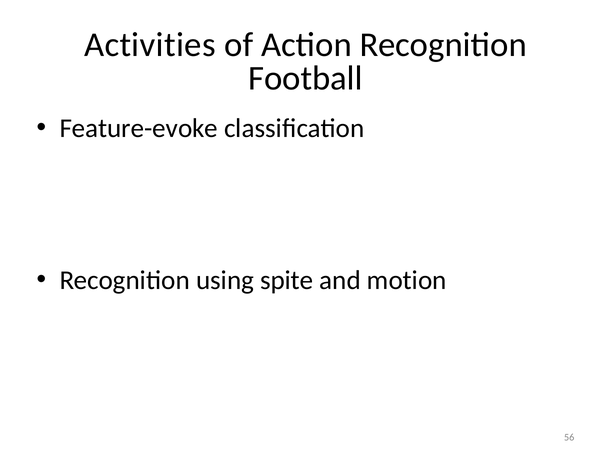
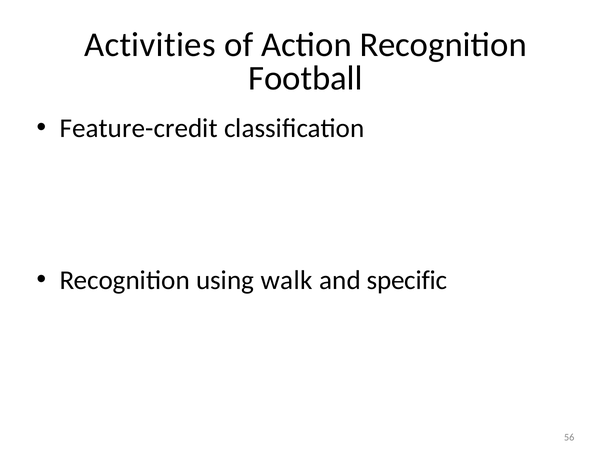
Feature-evoke: Feature-evoke -> Feature-credit (139, 128)
spite: spite -> walk (287, 280)
motion: motion -> specific (407, 280)
